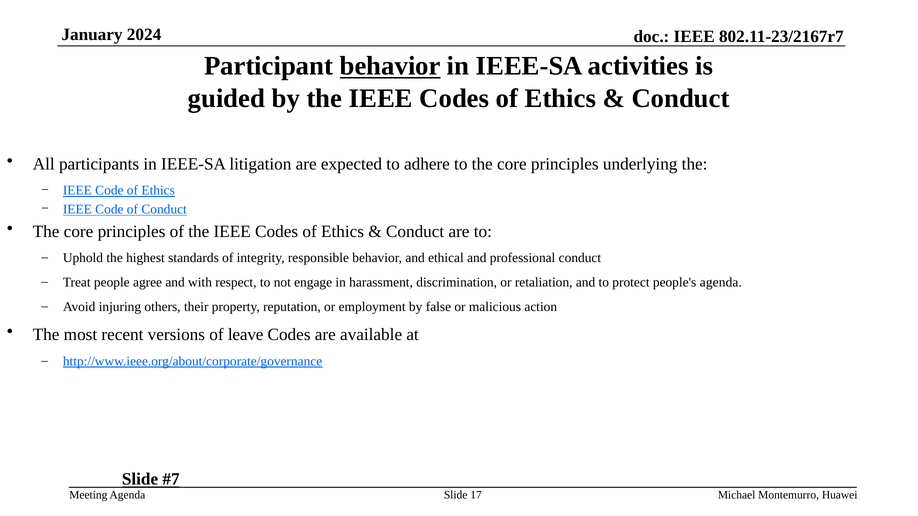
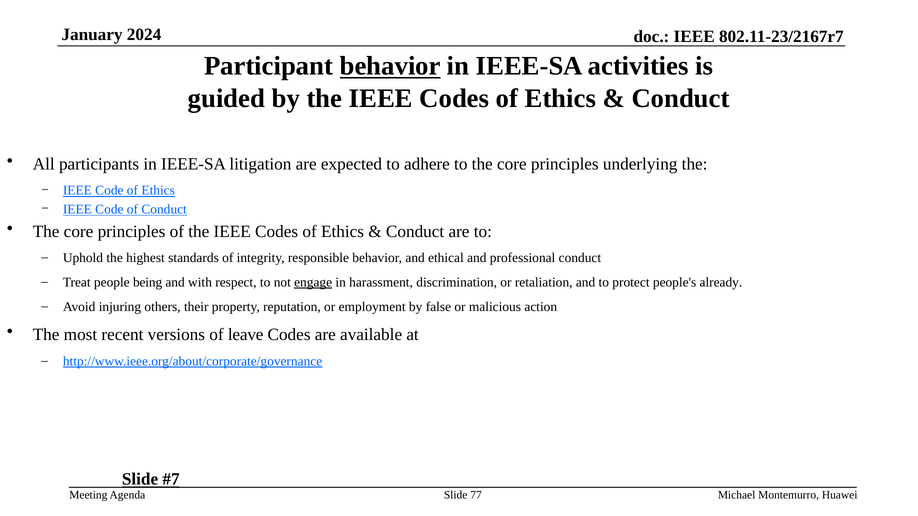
agree: agree -> being (148, 283)
engage underline: none -> present (313, 283)
people's agenda: agenda -> already (721, 283)
17: 17 -> 77 (476, 495)
